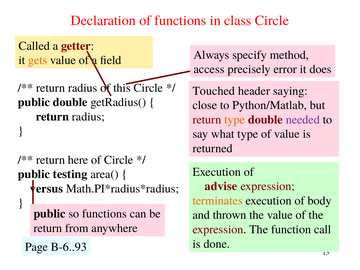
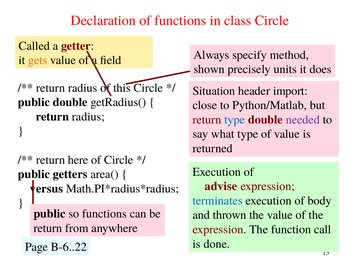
access: access -> shown (209, 69)
error: error -> units (285, 69)
Touched: Touched -> Situation (214, 91)
saying: saying -> import (290, 91)
type colour: orange -> blue (235, 120)
testing: testing -> getters (70, 174)
terminates colour: orange -> blue (218, 201)
B-6..93: B-6..93 -> B-6..22 (69, 247)
